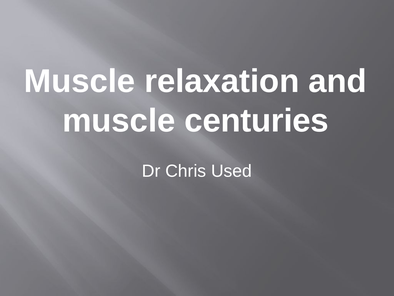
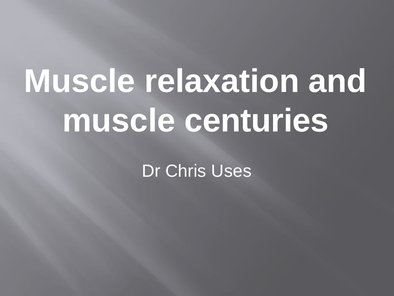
Used: Used -> Uses (231, 171)
